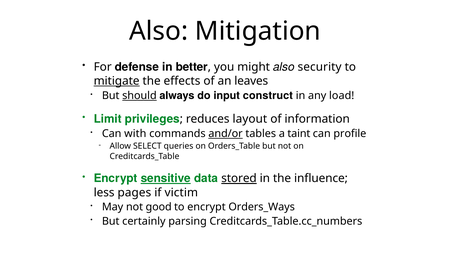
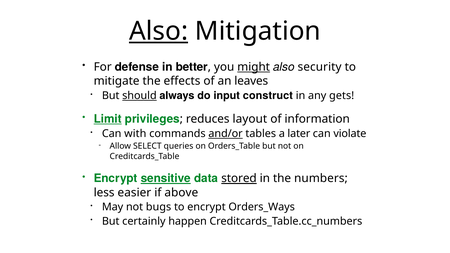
Also underline: none -> present (159, 31)
might underline: none -> present (254, 67)
mitigate underline: present -> none (117, 81)
load: load -> gets (342, 96)
Limit underline: none -> present (108, 119)
taint: taint -> later (299, 134)
profile: profile -> violate (350, 134)
influence: influence -> numbers (321, 179)
pages: pages -> easier (134, 193)
victim: victim -> above (181, 193)
good: good -> bugs (159, 207)
parsing: parsing -> happen (188, 221)
